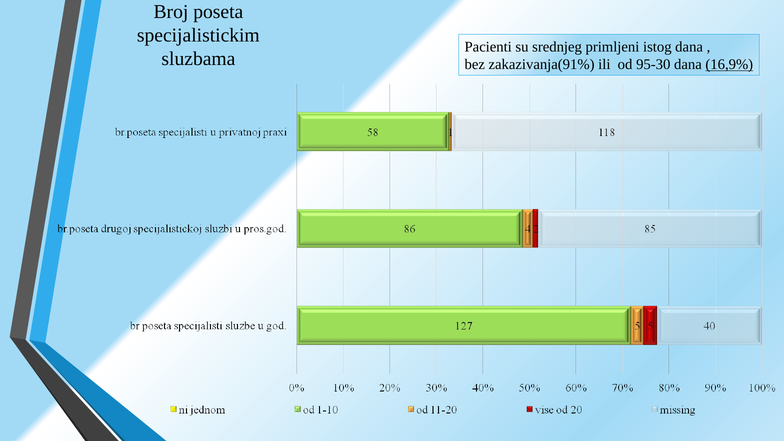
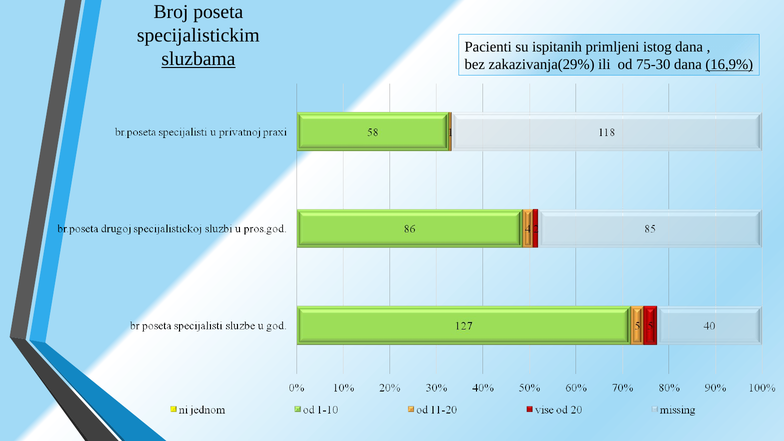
srednjeg: srednjeg -> ispitanih (557, 47)
sluzbama underline: none -> present (198, 59)
zakazivanja(91%: zakazivanja(91% -> zakazivanja(29% (542, 64)
95-30: 95-30 -> 75-30 (653, 64)
